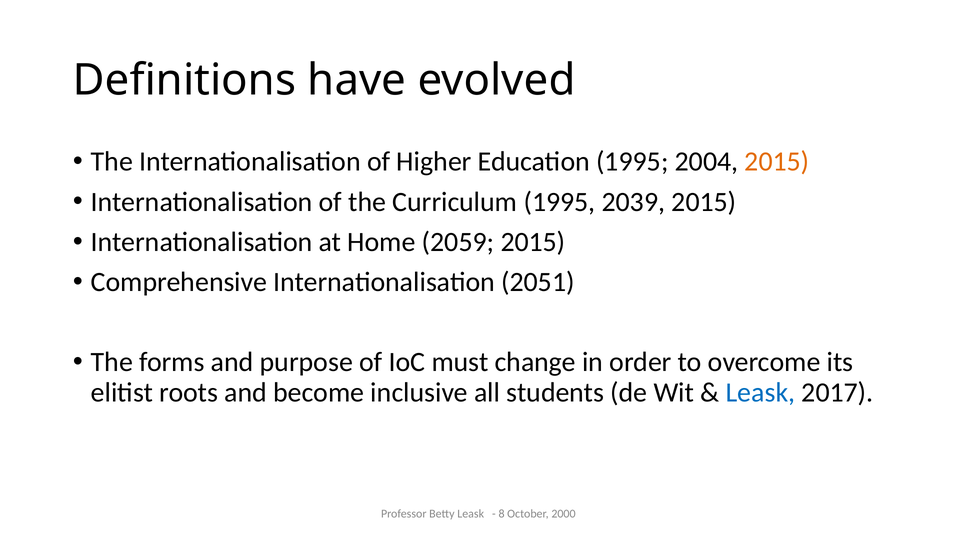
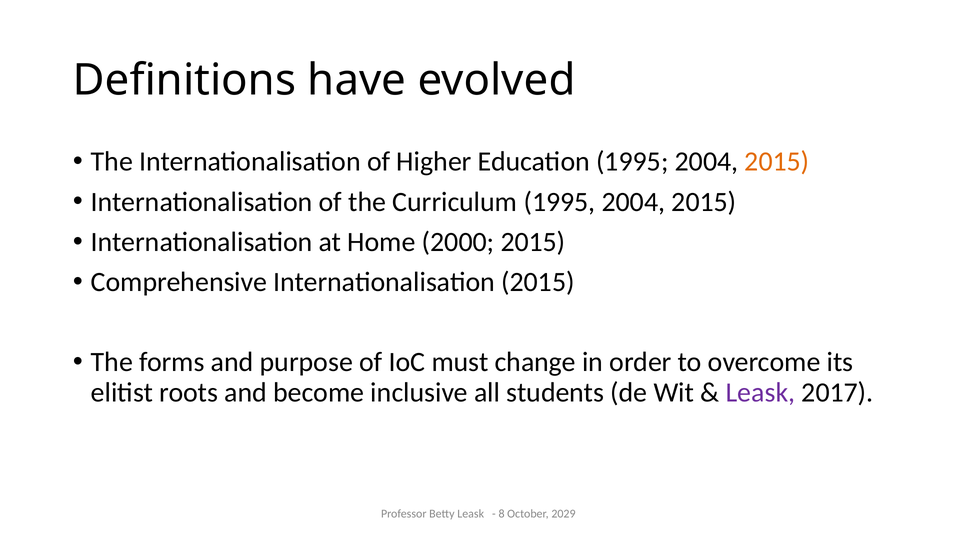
Curriculum 1995 2039: 2039 -> 2004 (633, 202)
2059: 2059 -> 2000 (458, 242)
Internationalisation 2051: 2051 -> 2015 (538, 282)
Leask colour: blue -> purple (760, 393)
2000: 2000 -> 2029 (563, 514)
